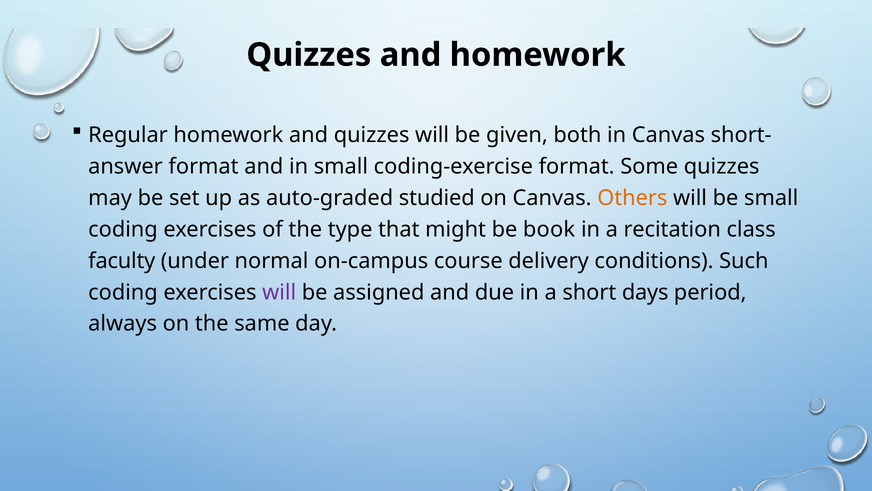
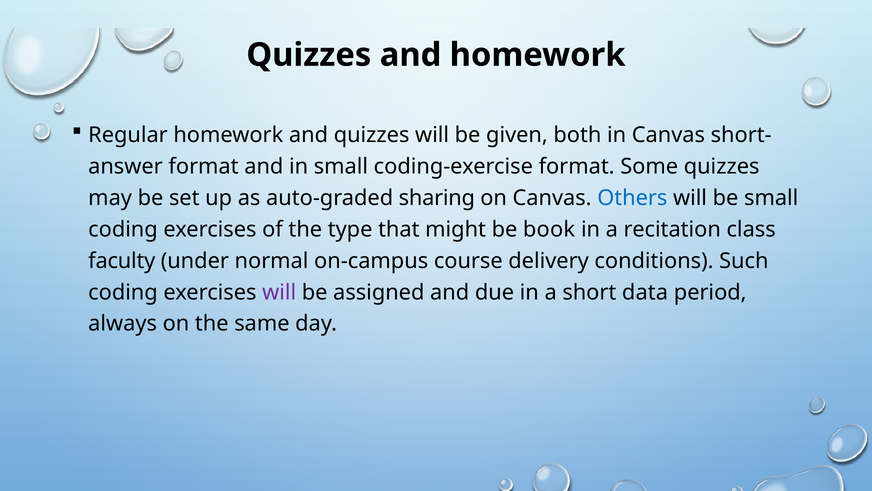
studied: studied -> sharing (437, 198)
Others colour: orange -> blue (632, 198)
days: days -> data (645, 292)
